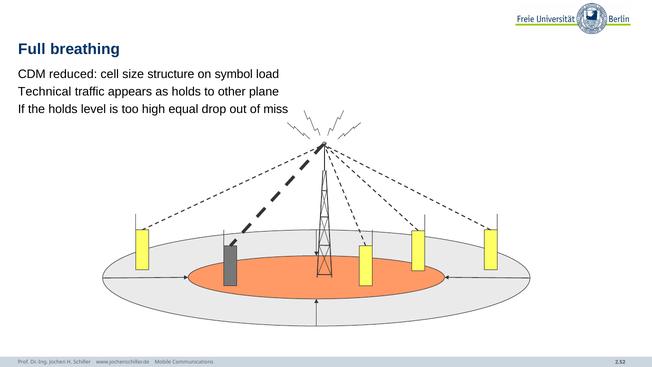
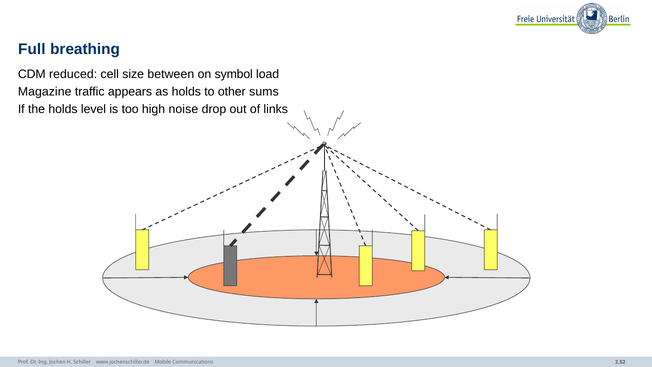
structure: structure -> between (171, 74)
Technical: Technical -> Magazine (45, 92)
plane: plane -> sums (264, 92)
equal: equal -> noise (183, 109)
miss: miss -> links (276, 109)
